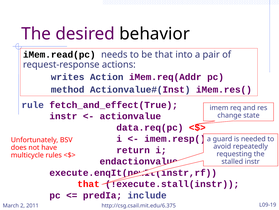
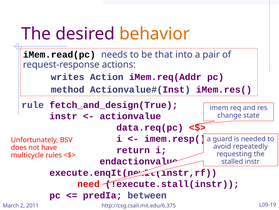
behavior colour: black -> orange (155, 34)
fetch_and_effect(True: fetch_and_effect(True -> fetch_and_design(True (114, 105)
that: that -> need (88, 183)
include: include -> between (147, 195)
